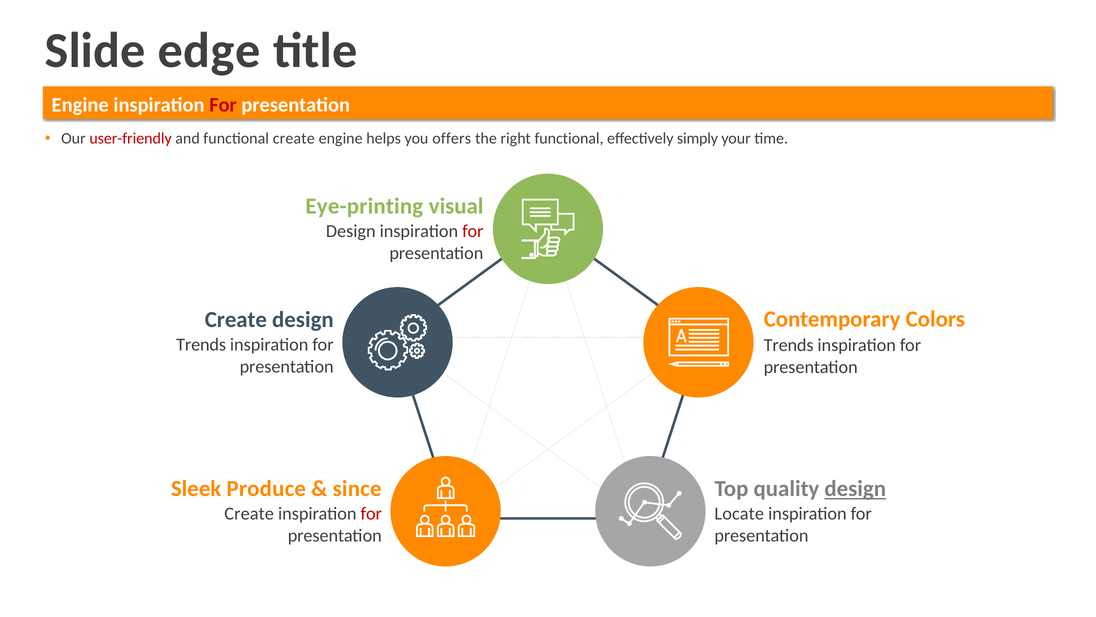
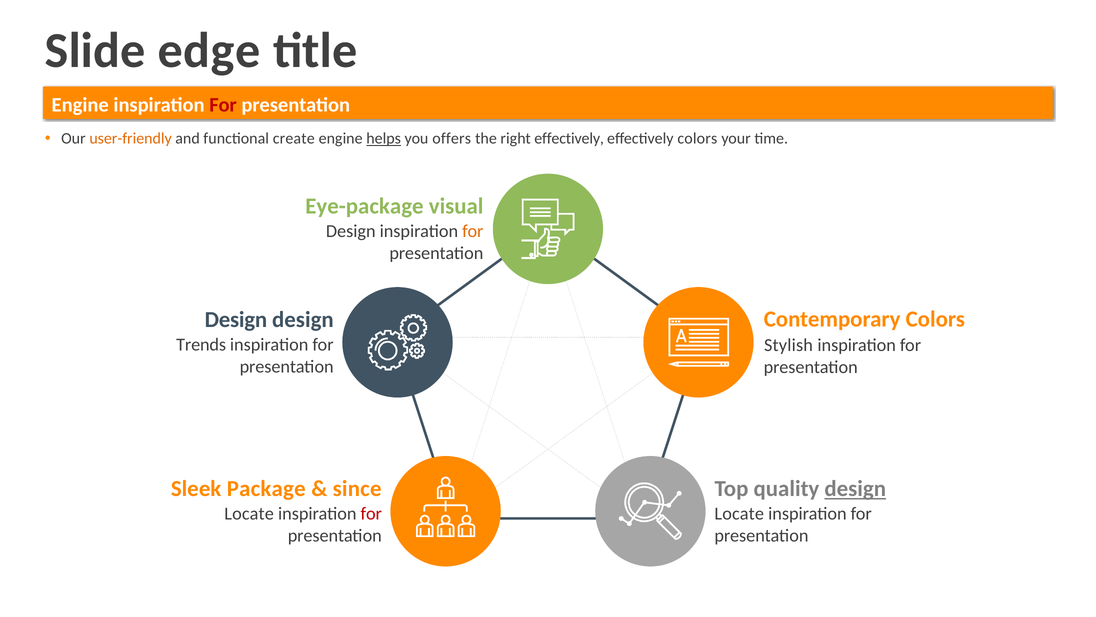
user-friendly colour: red -> orange (131, 139)
helps underline: none -> present (384, 139)
right functional: functional -> effectively (569, 139)
effectively simply: simply -> colors (697, 139)
Eye-printing: Eye-printing -> Eye-package (364, 206)
for colour: red -> orange (473, 231)
Create: Create -> Design (236, 320)
Trends: Trends -> Stylish (788, 345)
Produce: Produce -> Package (266, 488)
Create: Create -> Locate (249, 513)
